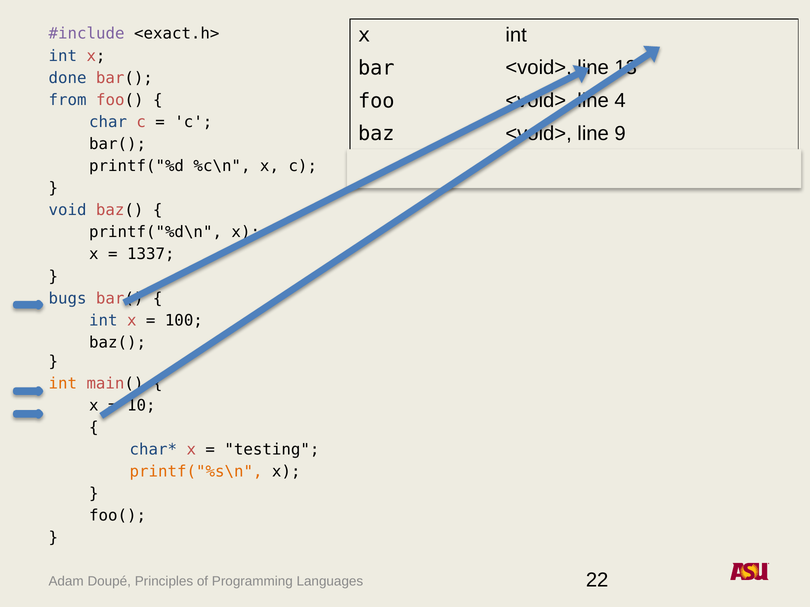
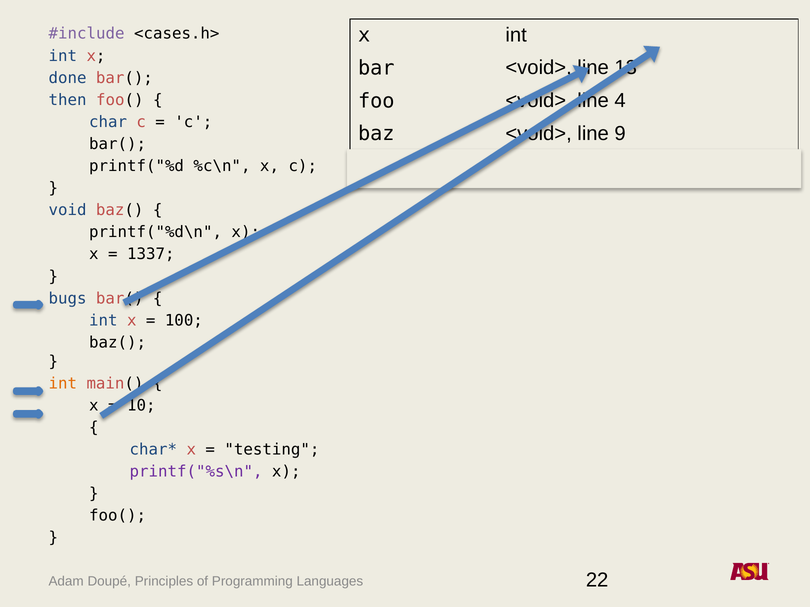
<exact.h>: <exact.h> -> <cases.h> (177, 34)
from: from -> then (68, 100)
printf("%s\n colour: orange -> purple (196, 472)
